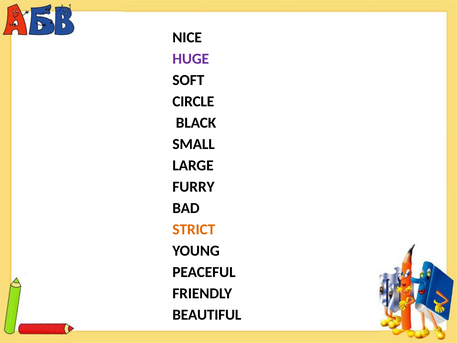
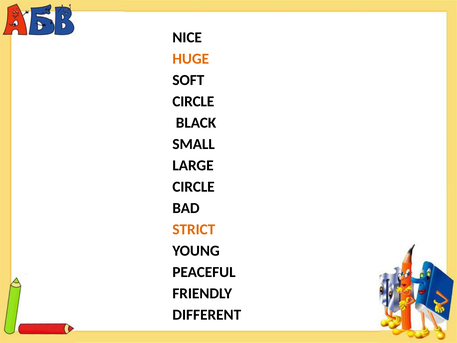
HUGE colour: purple -> orange (191, 59)
FURRY: FURRY -> CIRCLE (194, 187)
BEAUTIFUL: BEAUTIFUL -> DIFFERENT (207, 315)
